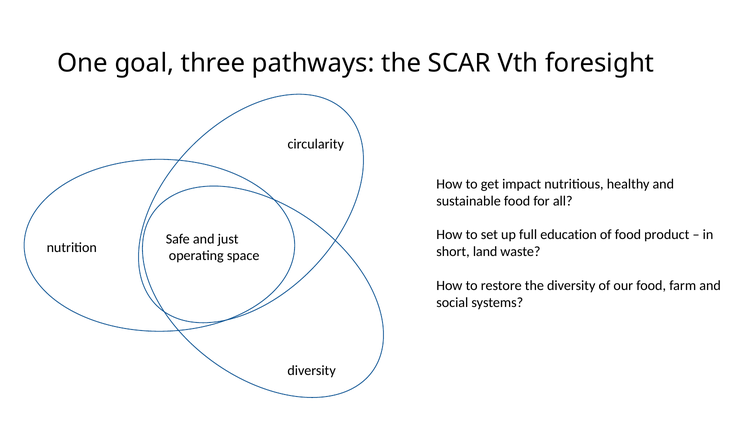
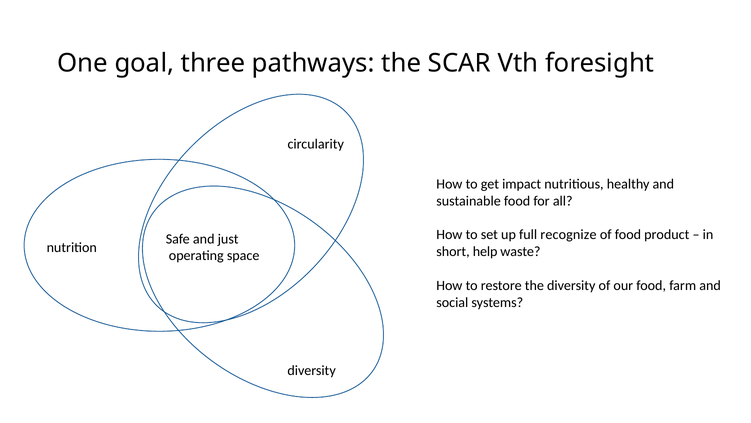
education: education -> recognize (568, 234)
land: land -> help (485, 251)
